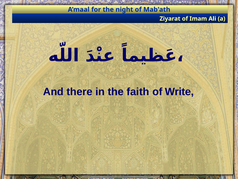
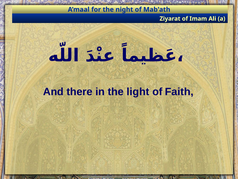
faith: faith -> light (138, 92)
Write: Write -> Faith (179, 92)
